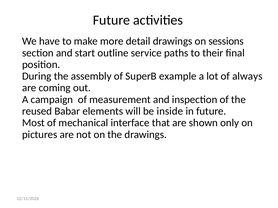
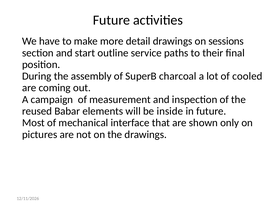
example: example -> charcoal (178, 76)
always: always -> cooled (247, 76)
